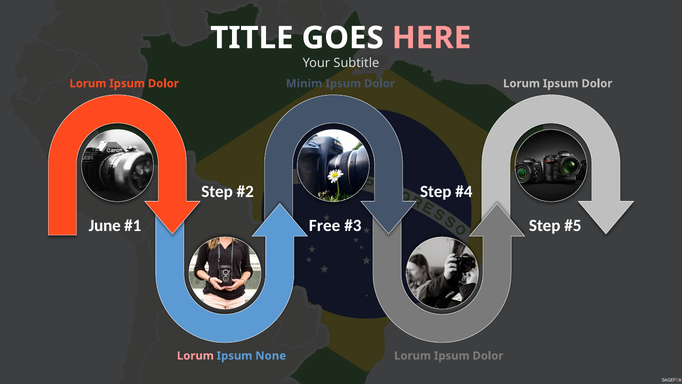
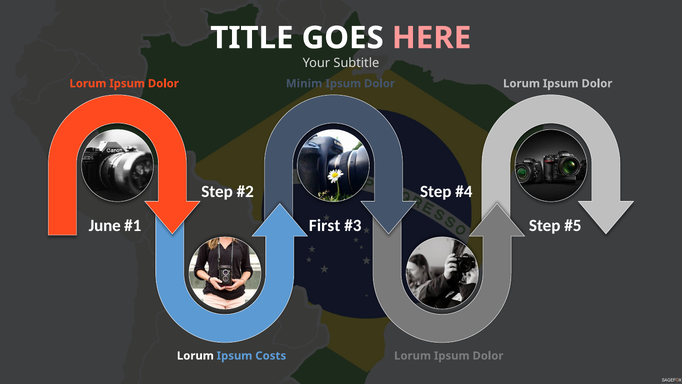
Free: Free -> First (325, 225)
Lorum colour: pink -> white (195, 355)
None: None -> Costs (271, 355)
